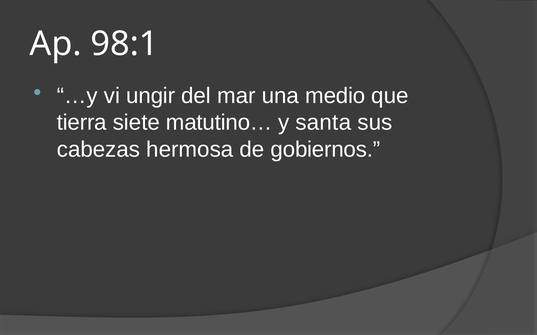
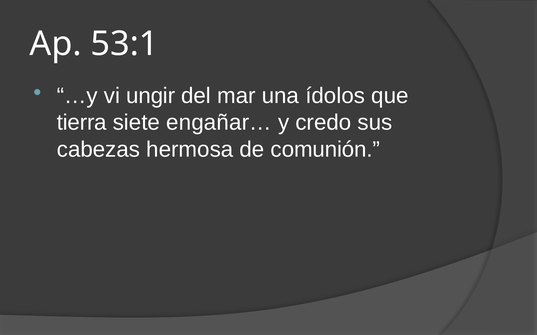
98:1: 98:1 -> 53:1 (125, 44)
medio: medio -> ídolos (335, 96)
matutino…: matutino… -> engañar… (219, 123)
santa: santa -> credo (323, 123)
gobiernos: gobiernos -> comunión (325, 150)
